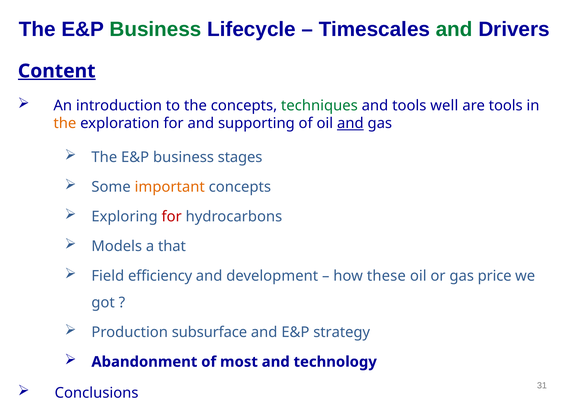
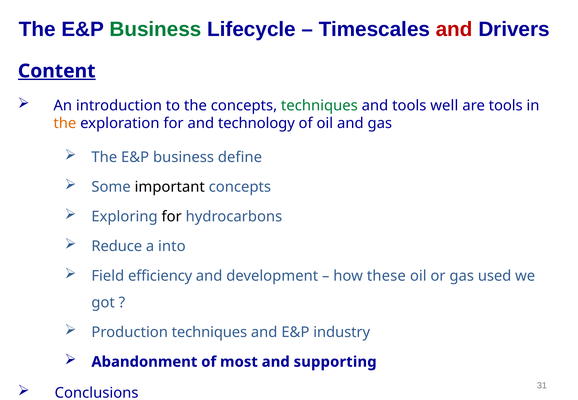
and colour: green -> red (454, 29)
supporting: supporting -> technology (256, 123)
and underline: present -> none (350, 123)
stages: stages -> define (240, 157)
important colour: orange -> black (170, 187)
for colour: red -> black (172, 217)
Models: Models -> Reduce (117, 246)
that: that -> into (172, 246)
price: price -> used (495, 276)
Production subsurface: subsurface -> techniques (209, 332)
strategy: strategy -> industry (342, 332)
technology: technology -> supporting (335, 362)
